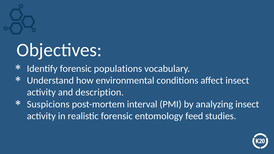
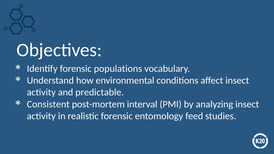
description: description -> predictable (100, 92)
Suspicions: Suspicions -> Consistent (48, 104)
